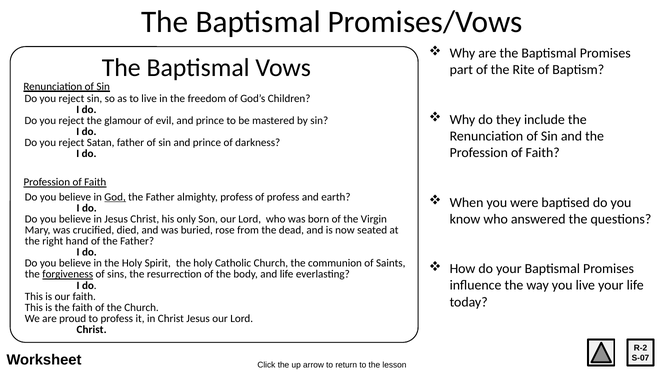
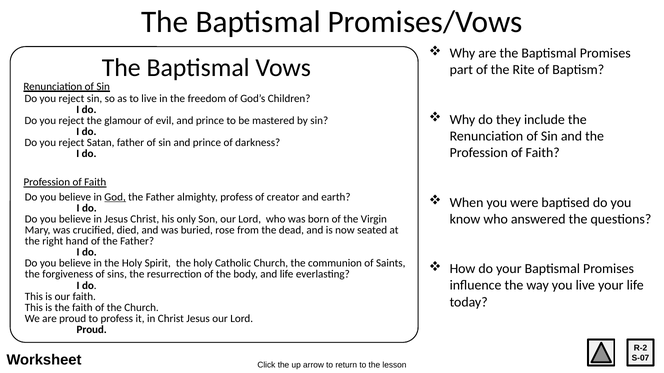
of profess: profess -> creator (283, 197)
forgiveness underline: present -> none (68, 275)
Christ: Christ -> Proud (92, 330)
